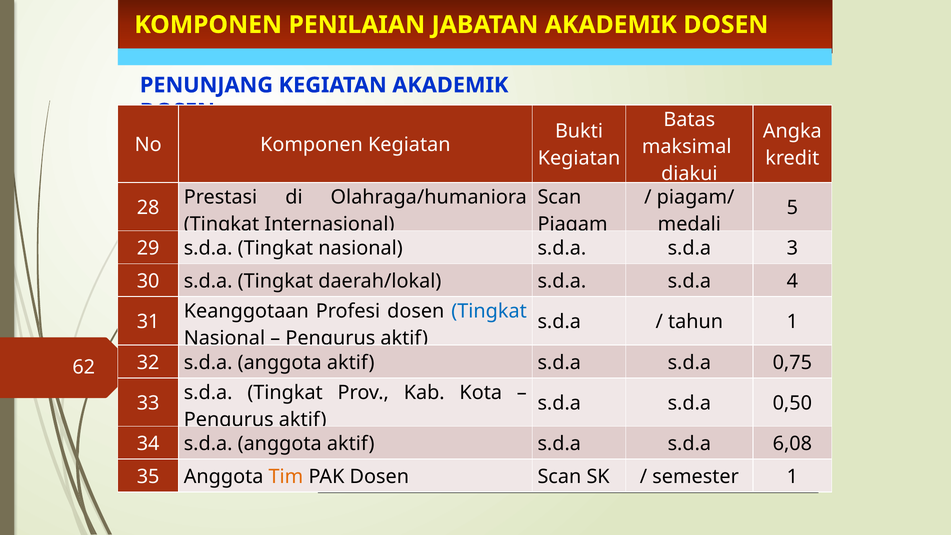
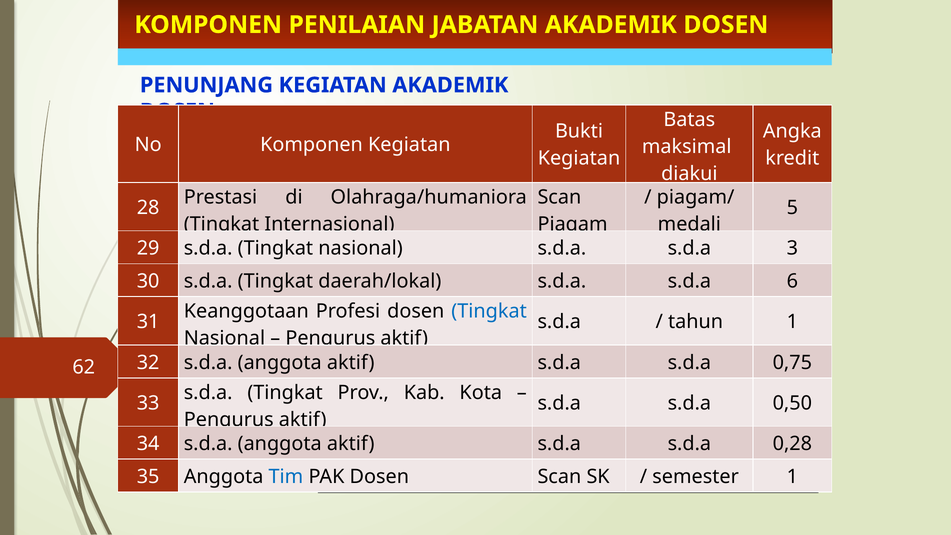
4: 4 -> 6 (792, 281)
6,08: 6,08 -> 0,28 (792, 444)
Tim colour: orange -> blue (286, 477)
